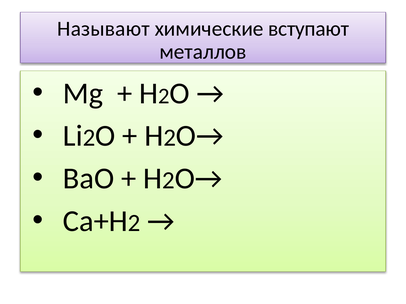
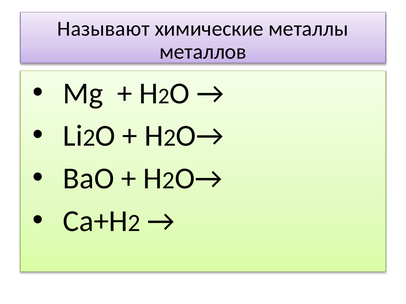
вступают: вступают -> металлы (308, 29)
